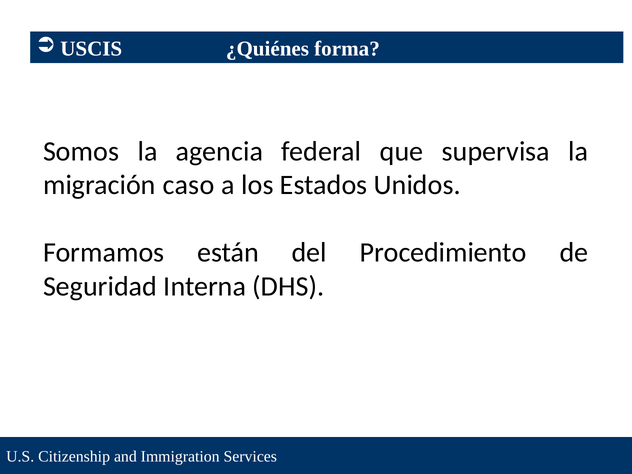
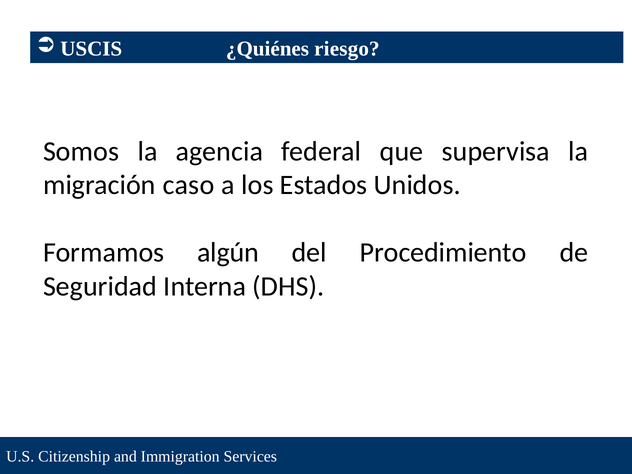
forma: forma -> riesgo (347, 49)
están: están -> algún (228, 253)
